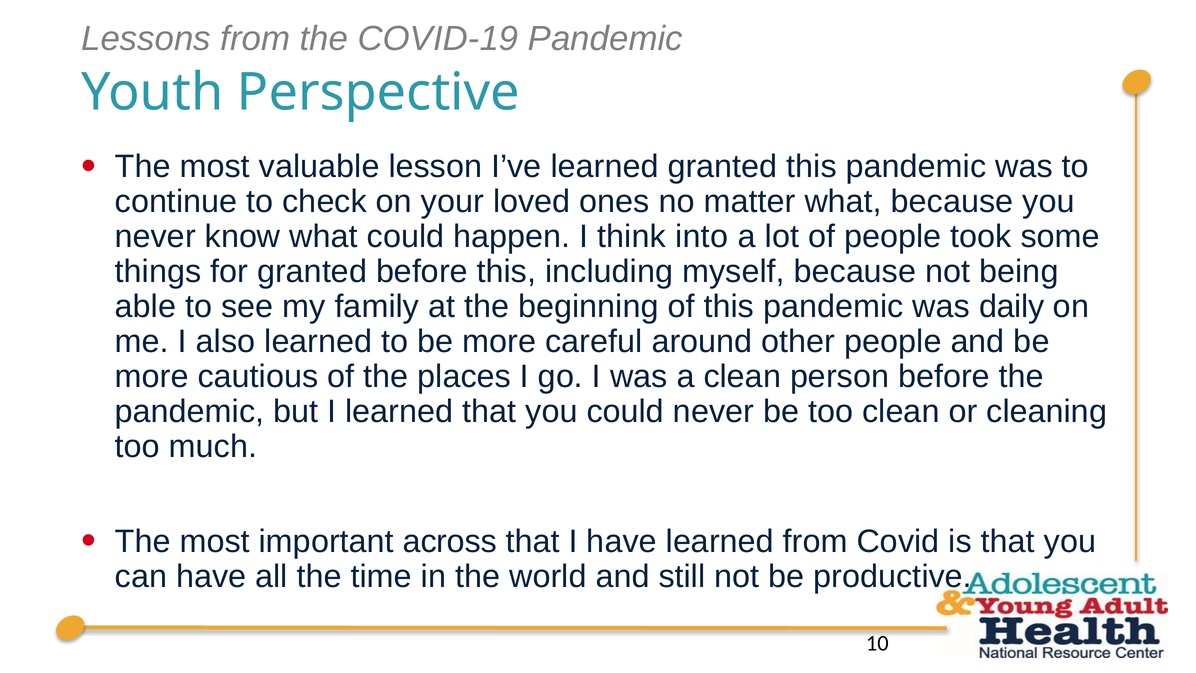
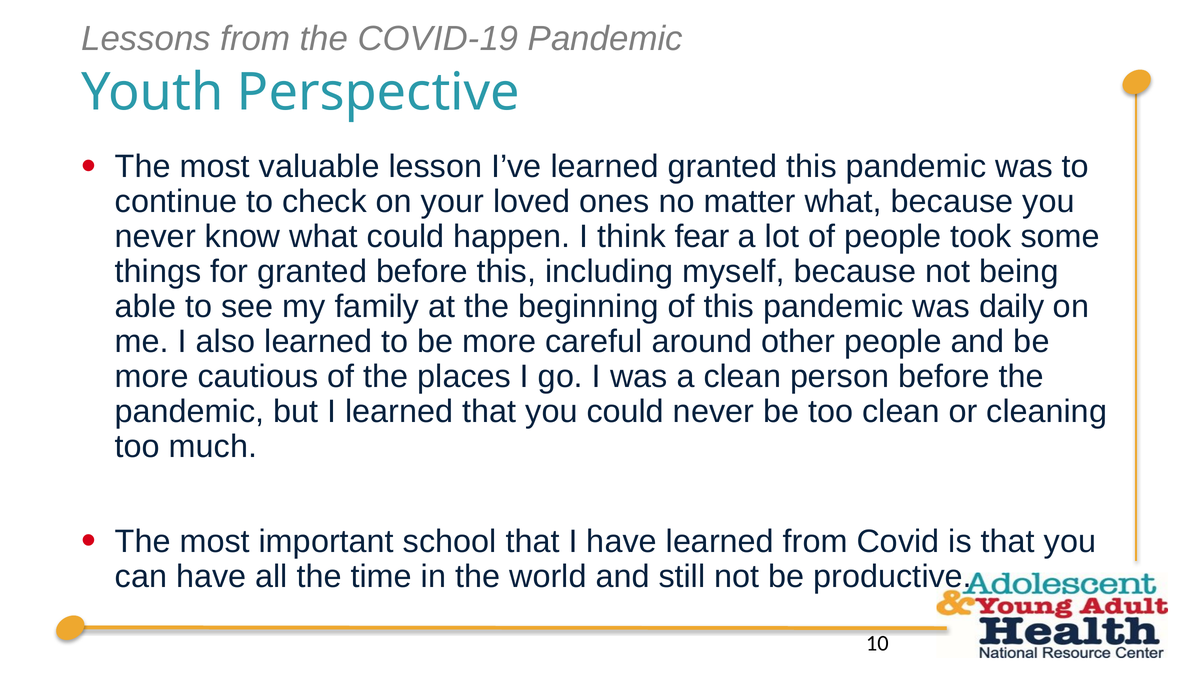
into: into -> fear (702, 237)
across: across -> school (450, 541)
